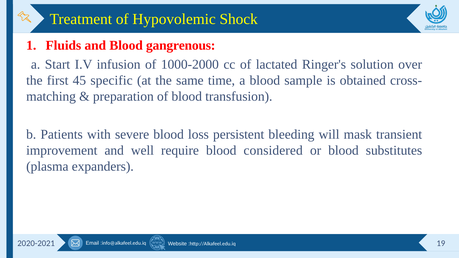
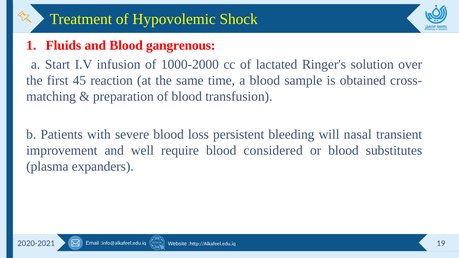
specific: specific -> reaction (112, 80)
mask: mask -> nasal (358, 134)
